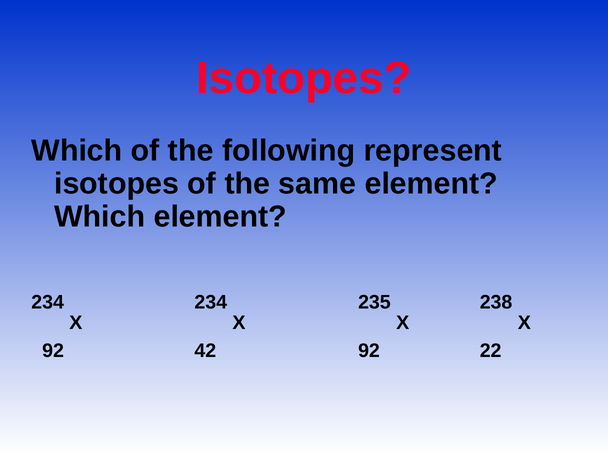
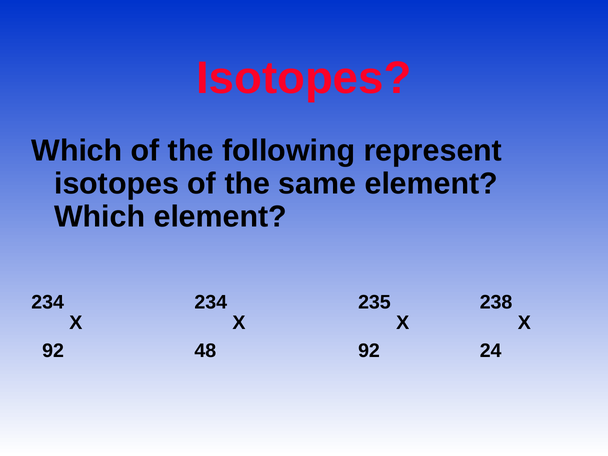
42: 42 -> 48 (205, 351)
22: 22 -> 24 (491, 351)
